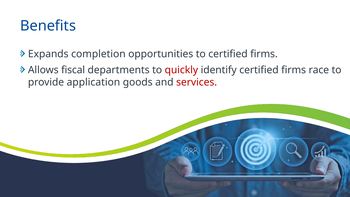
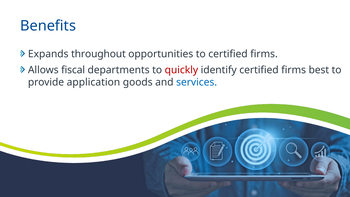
completion: completion -> throughout (98, 54)
race: race -> best (319, 70)
services colour: red -> blue (197, 82)
